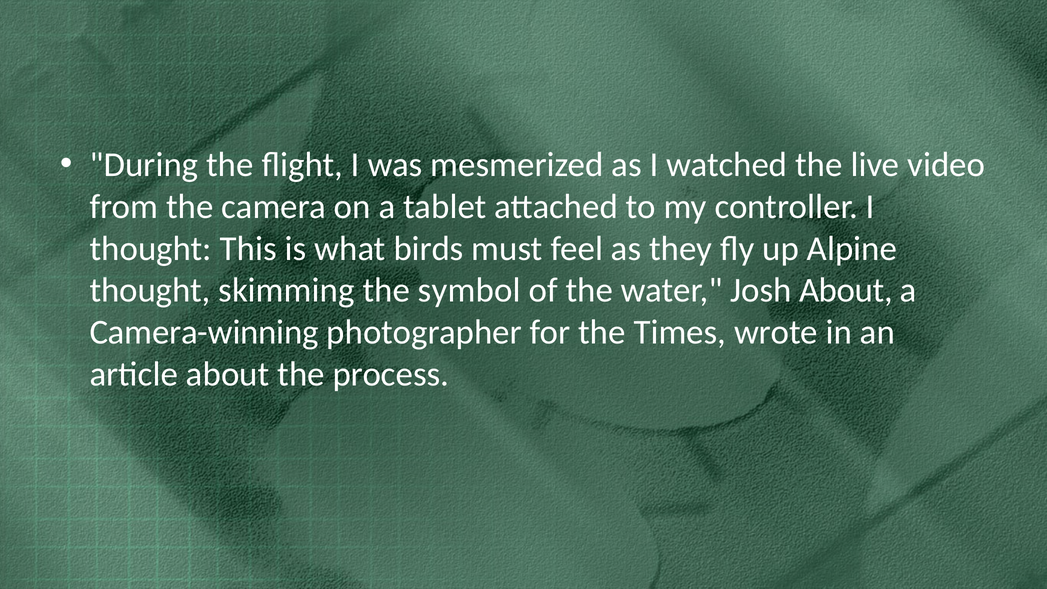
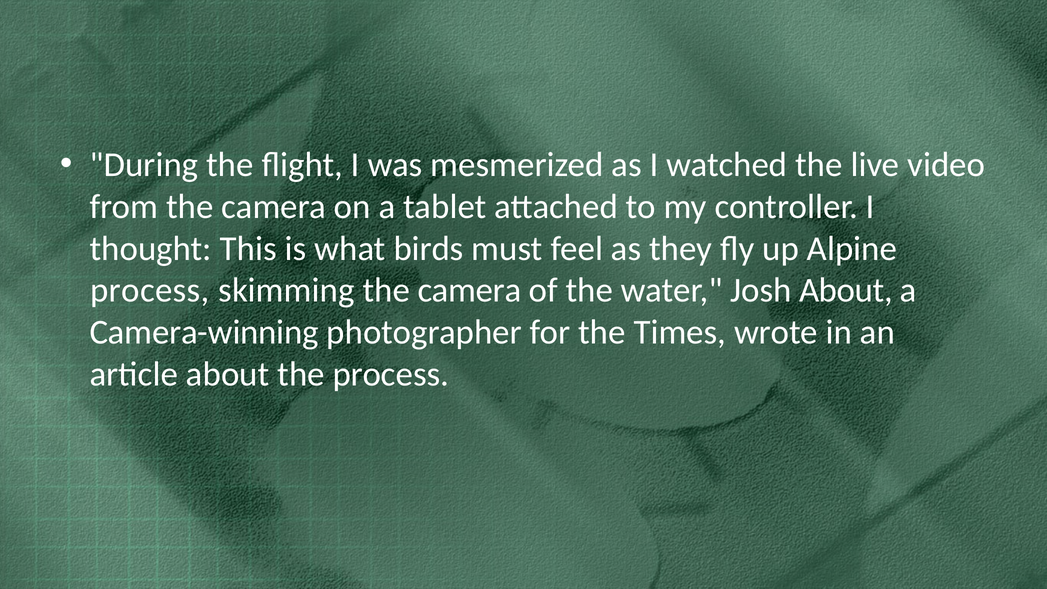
thought: thought -> process (150, 290)
skimming the symbol: symbol -> camera (469, 290)
